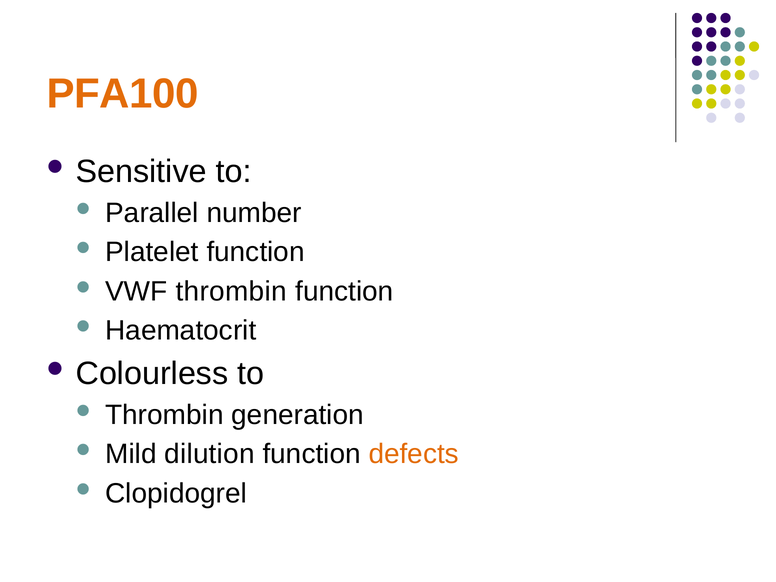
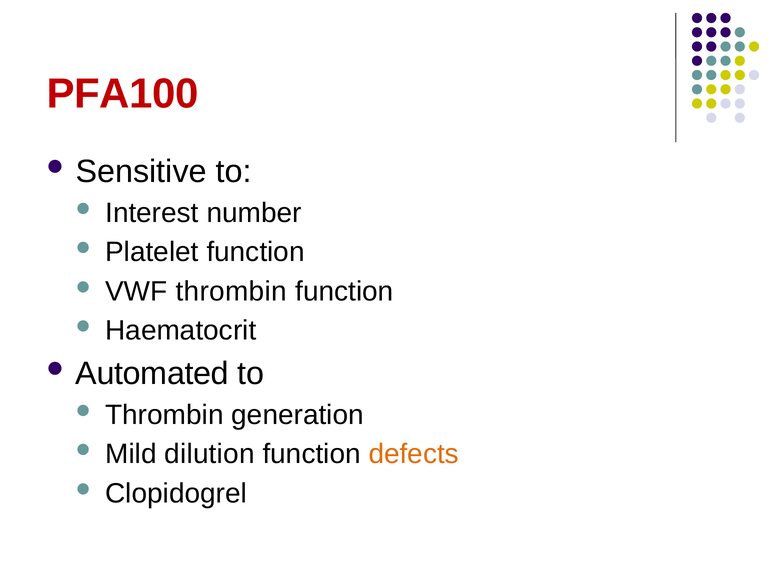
PFA100 colour: orange -> red (123, 94)
Parallel: Parallel -> Interest (152, 213)
Colourless: Colourless -> Automated (152, 374)
